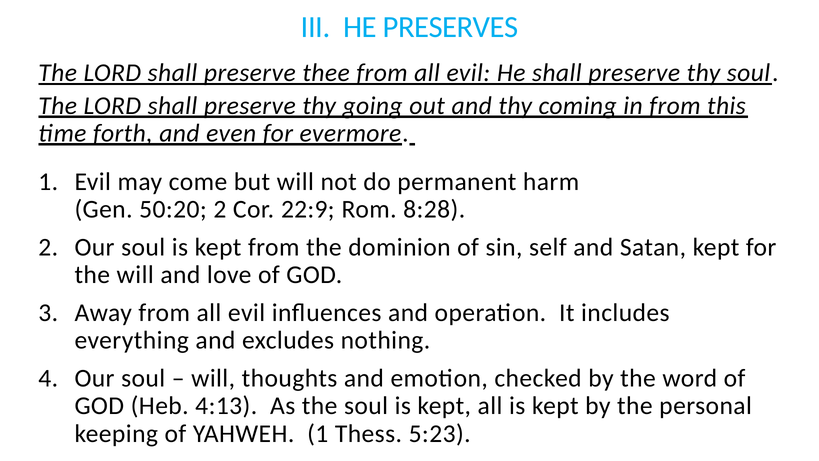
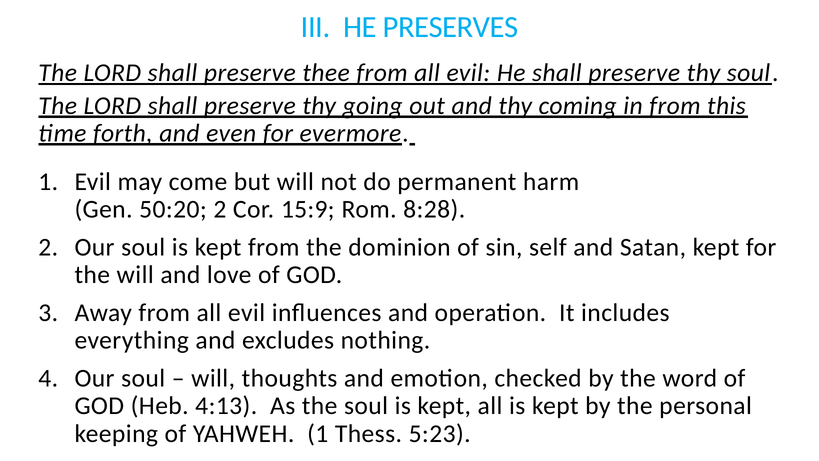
22:9: 22:9 -> 15:9 (308, 209)
